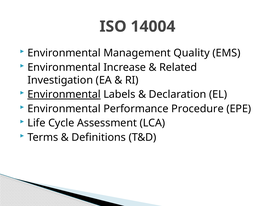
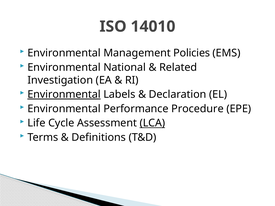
14004: 14004 -> 14010 (153, 27)
Quality: Quality -> Policies (192, 53)
Increase: Increase -> National (125, 67)
LCA underline: none -> present (152, 123)
